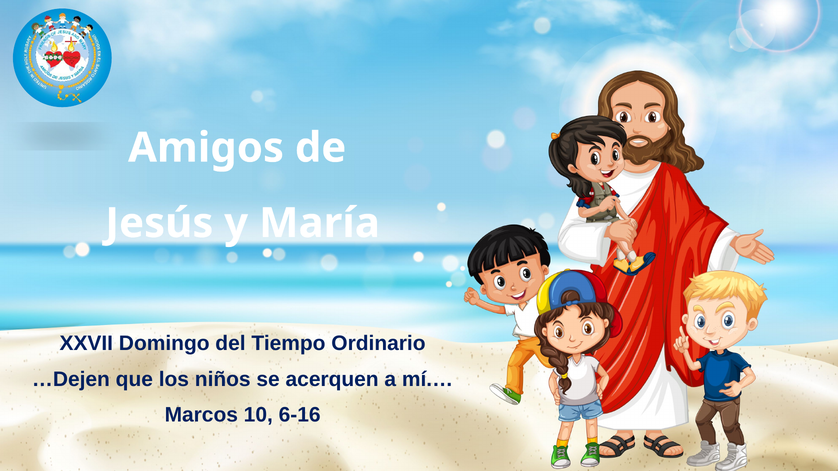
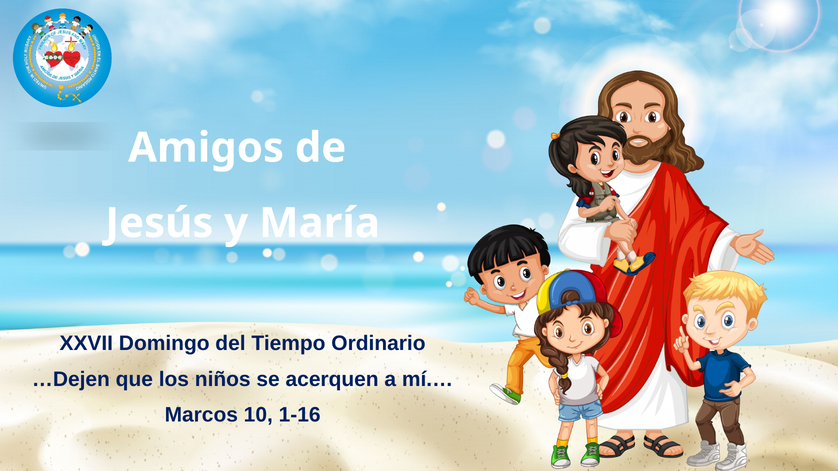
6-16: 6-16 -> 1-16 (300, 415)
